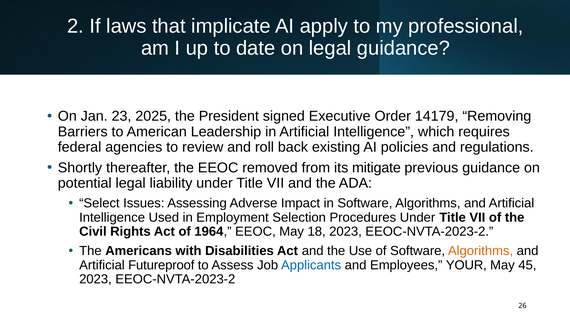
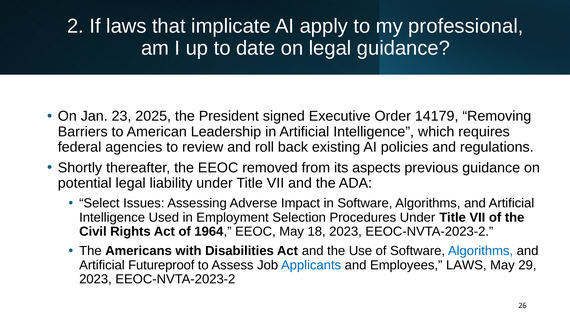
mitigate: mitigate -> aspects (376, 168)
Algorithms colour: orange -> blue (481, 251)
Employees YOUR: YOUR -> LAWS (466, 265)
45: 45 -> 29 (527, 265)
